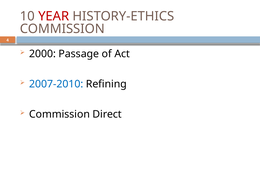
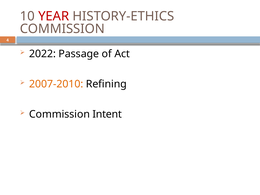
2000: 2000 -> 2022 (42, 54)
2007-2010 colour: blue -> orange (56, 84)
Direct: Direct -> Intent (107, 114)
